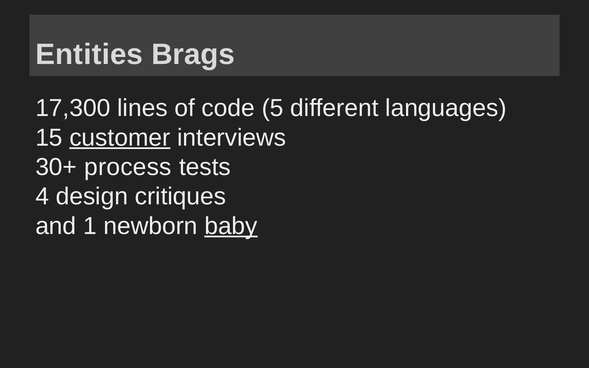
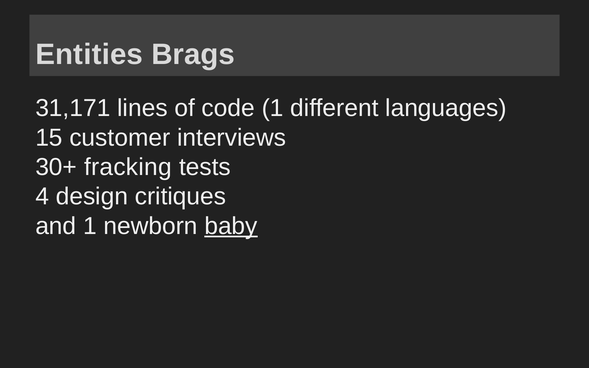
17,300: 17,300 -> 31,171 (73, 108)
code 5: 5 -> 1 (273, 108)
customer underline: present -> none (120, 138)
process: process -> fracking (128, 167)
